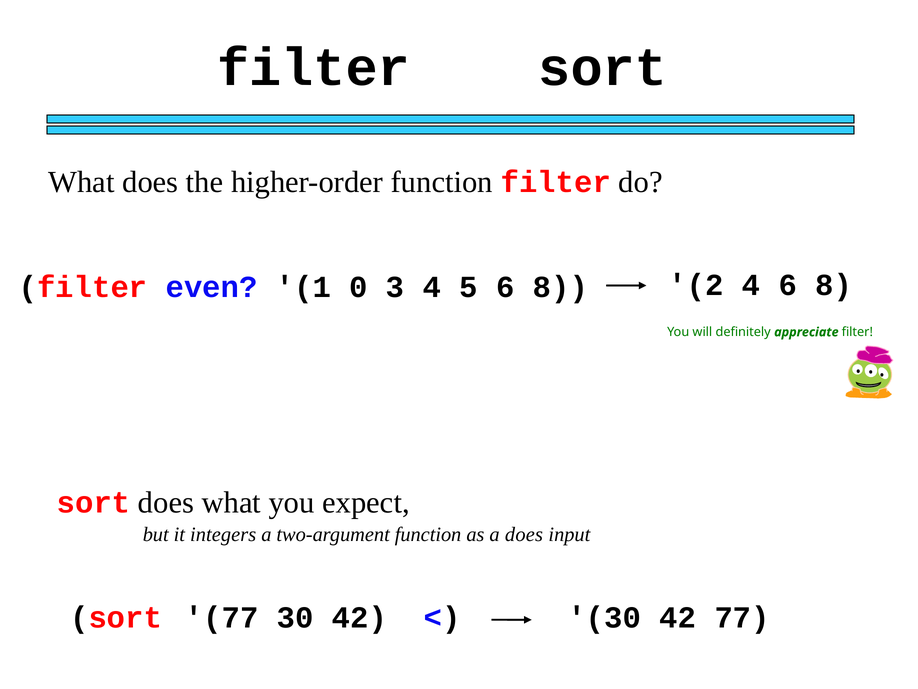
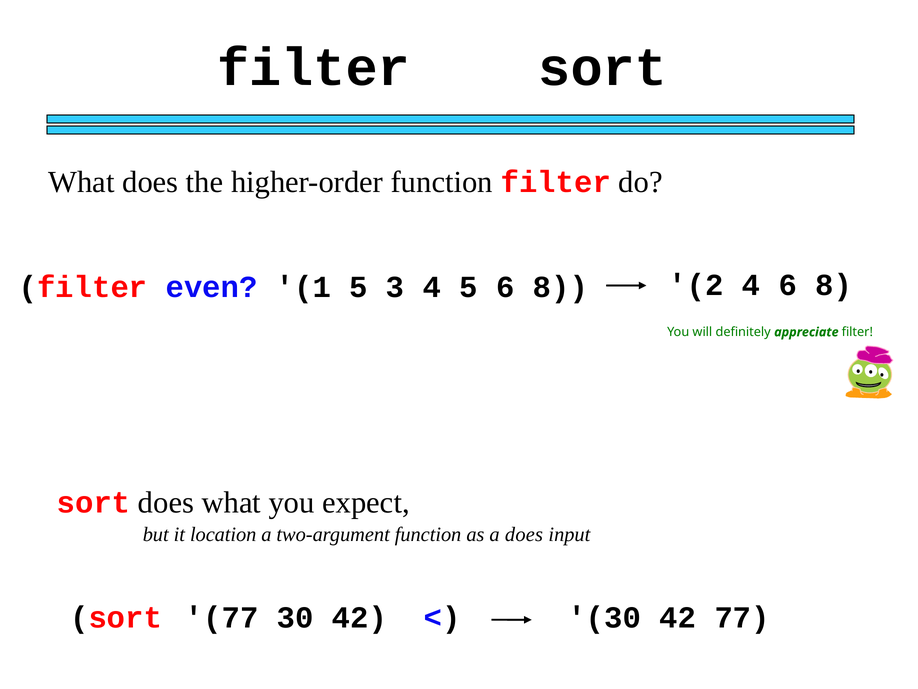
1 0: 0 -> 5 (358, 287)
integers: integers -> location (223, 534)
